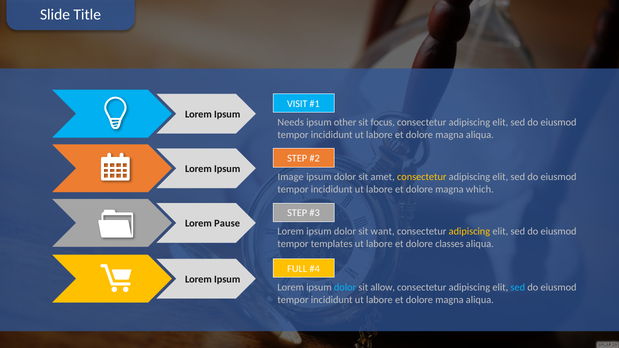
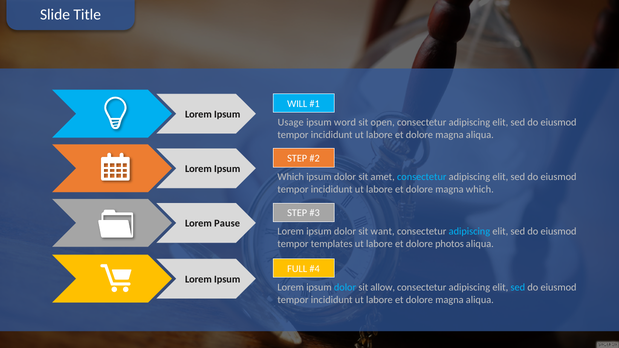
VISIT: VISIT -> WILL (297, 104)
Needs: Needs -> Usage (291, 122)
other: other -> word (345, 122)
focus: focus -> open (383, 122)
Image: Image -> Which (291, 177)
consectetur colour: yellow -> light blue (422, 177)
adipiscing colour: yellow -> light blue (469, 232)
classes: classes -> photos (449, 244)
